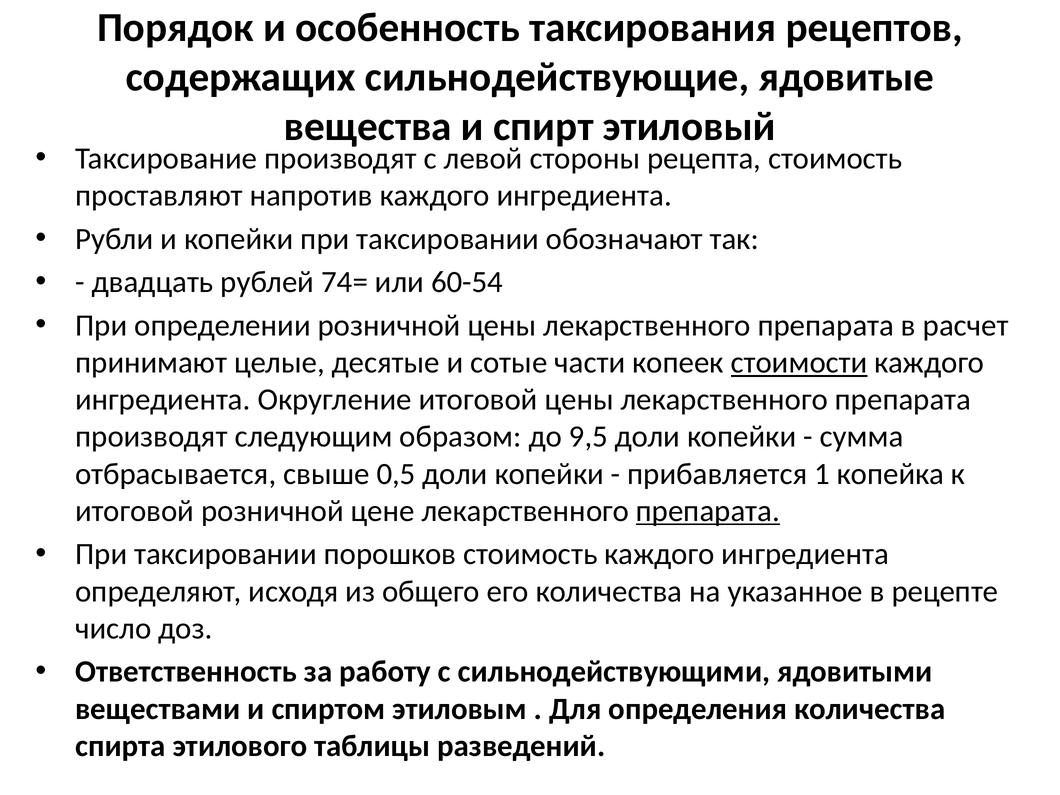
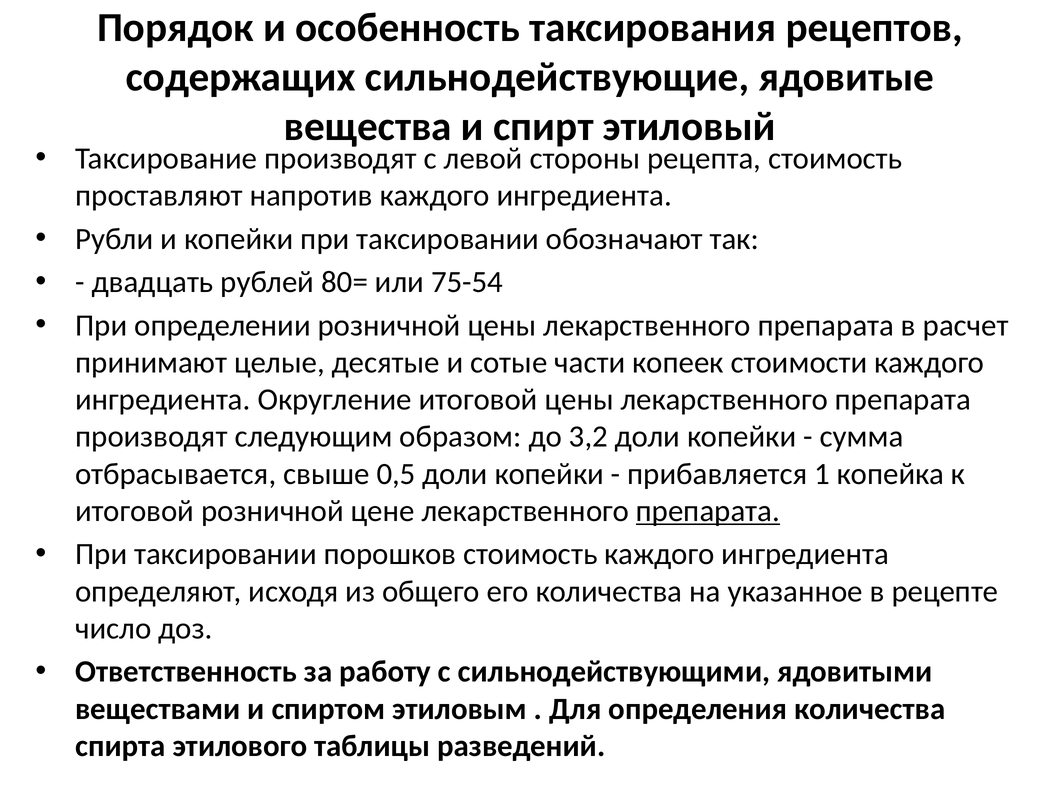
74=: 74= -> 80= (345, 282)
60-54: 60-54 -> 75-54 (467, 282)
стоимости underline: present -> none (799, 363)
9,5: 9,5 -> 3,2 (588, 437)
